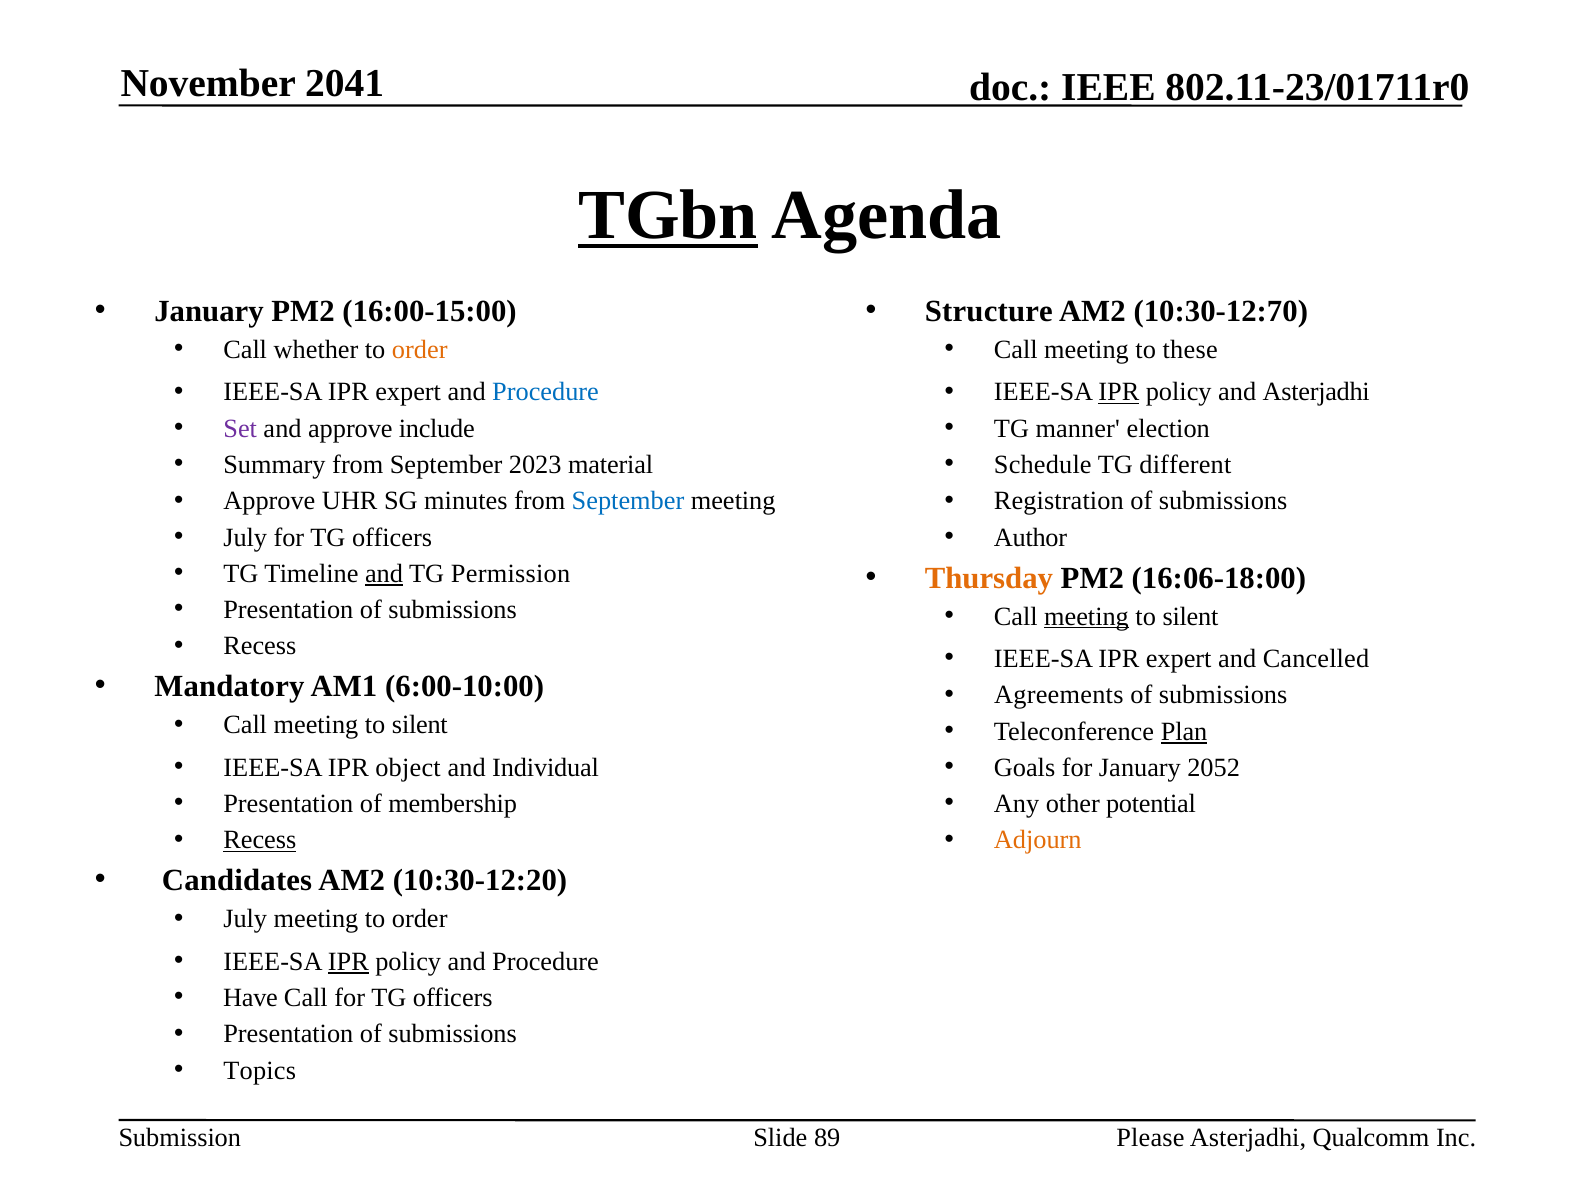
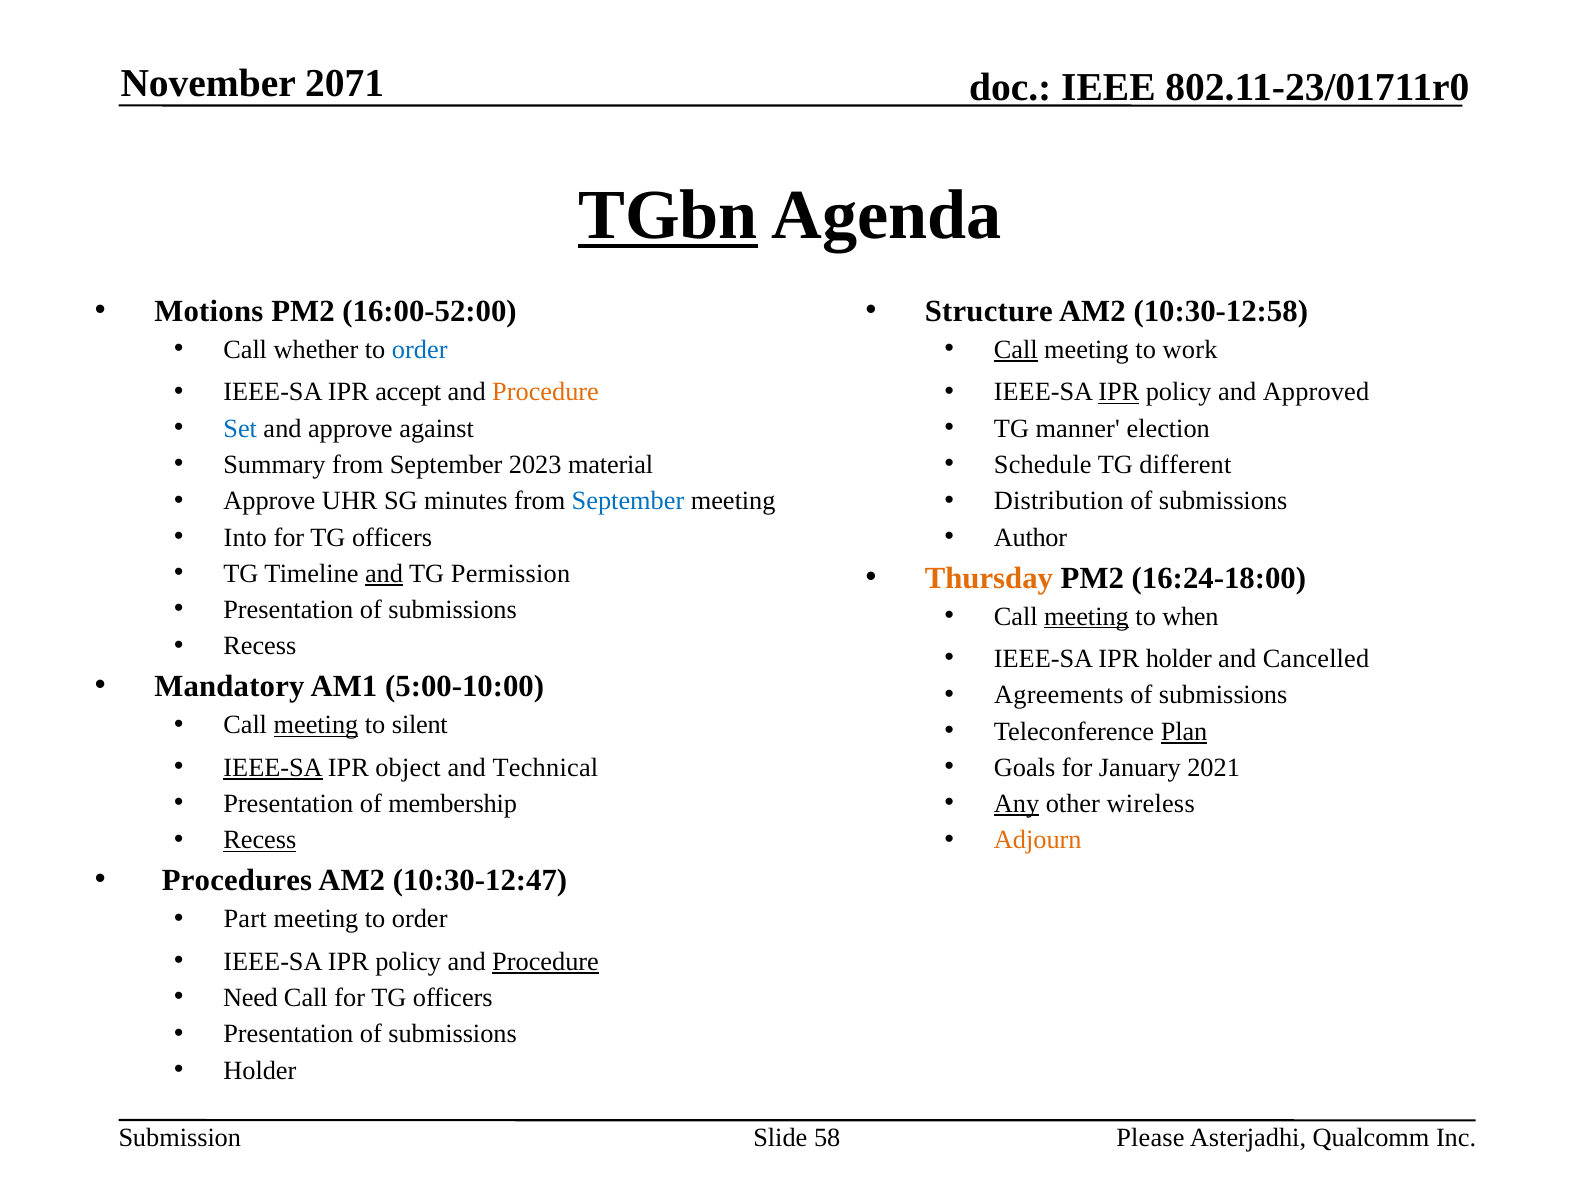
2041: 2041 -> 2071 (345, 84)
January: January -> Motions (209, 311)
16:00-15:00: 16:00-15:00 -> 16:00-52:00 (430, 311)
10:30-12:70: 10:30-12:70 -> 10:30-12:58 (1221, 311)
order colour: orange -> blue (420, 350)
Call underline: none -> present (1016, 350)
these: these -> work (1190, 350)
expert: expert -> accept (408, 392)
Procedure colour: blue -> orange (546, 392)
and Asterjadhi: Asterjadhi -> Approved (1316, 392)
Set colour: purple -> blue (240, 429)
include: include -> against (437, 429)
Registration: Registration -> Distribution (1059, 501)
July: July -> Into (245, 537)
16:06-18:00: 16:06-18:00 -> 16:24-18:00 (1219, 578)
silent: silent -> when (1190, 616)
expert: expert -> holder (1179, 659)
6:00-10:00: 6:00-10:00 -> 5:00-10:00 (465, 686)
meeting underline: none -> present (316, 725)
IEEE-SA underline: none -> present (273, 767)
Individual: Individual -> Technical (545, 767)
2052: 2052 -> 2021 (1214, 767)
Any underline: none -> present (1017, 804)
potential: potential -> wireless (1151, 804)
Candidates: Candidates -> Procedures (237, 880)
10:30-12:20: 10:30-12:20 -> 10:30-12:47 (480, 880)
July: July -> Part (245, 919)
IPR underline: present -> none (348, 961)
Procedure underline: none -> present (546, 961)
Have: Have -> Need (250, 998)
Topics: Topics -> Holder (260, 1070)
89: 89 -> 58 (827, 1137)
